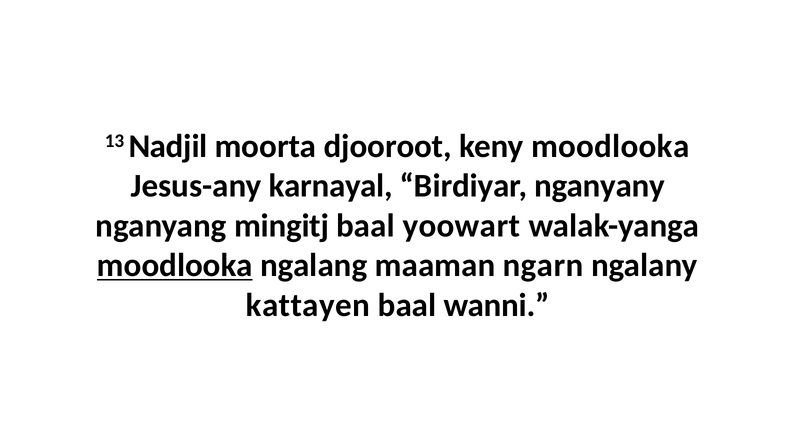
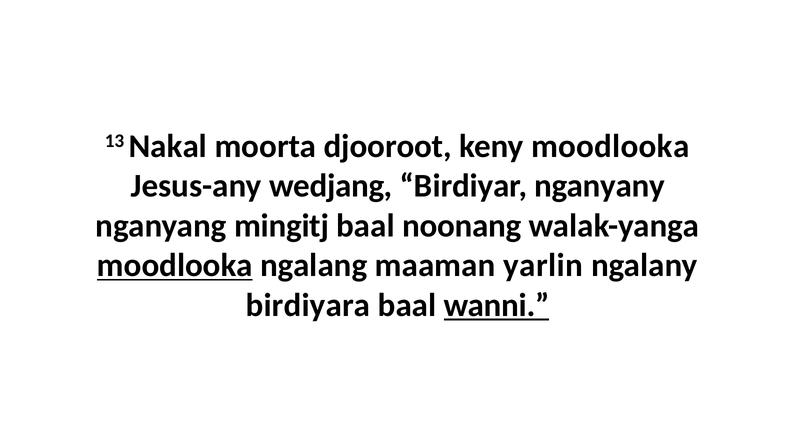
Nadjil: Nadjil -> Nakal (168, 146)
karnayal: karnayal -> wedjang (331, 186)
yoowart: yoowart -> noonang (462, 226)
ngarn: ngarn -> yarlin (543, 266)
kattayen: kattayen -> birdiyara (308, 305)
wanni underline: none -> present (497, 305)
